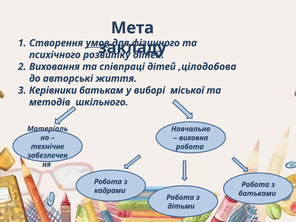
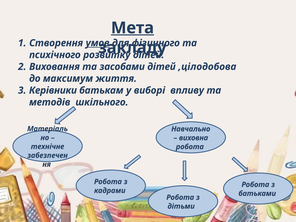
Мета underline: none -> present (132, 28)
співпраці: співпраці -> засобами (122, 67)
авторські: авторські -> максимум (68, 79)
міської: міської -> впливу (187, 90)
